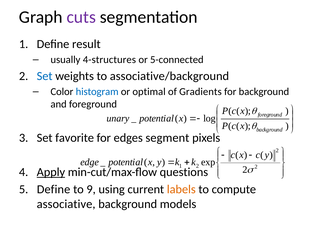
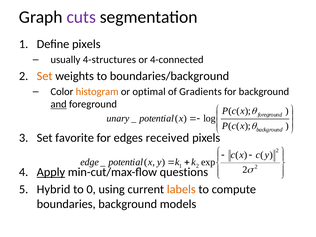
Define result: result -> pixels (86, 44)
5-connected: 5-connected -> 4-connected (177, 60)
Set colour: blue -> orange (45, 76)
associative/background: associative/background -> boundaries/background (170, 76)
histogram colour: blue -> orange (97, 92)
and underline: none -> present (59, 104)
segment: segment -> received (167, 138)
Define: Define -> Hybrid (54, 189)
9: 9 -> 0 (91, 189)
associative: associative -> boundaries (66, 204)
